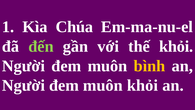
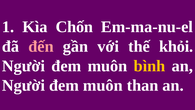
Chúa: Chúa -> Chốn (74, 27)
đến colour: light green -> pink (41, 46)
muôn khỏi: khỏi -> than (143, 85)
